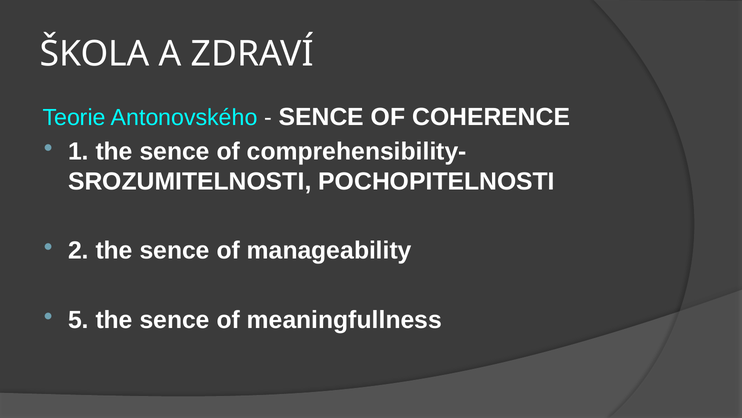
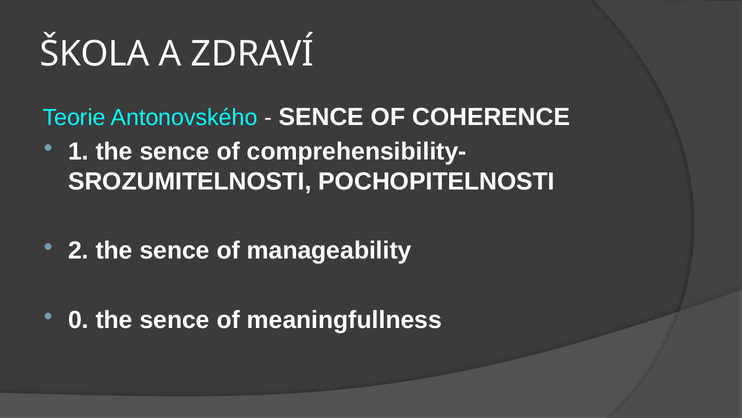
5: 5 -> 0 (78, 320)
